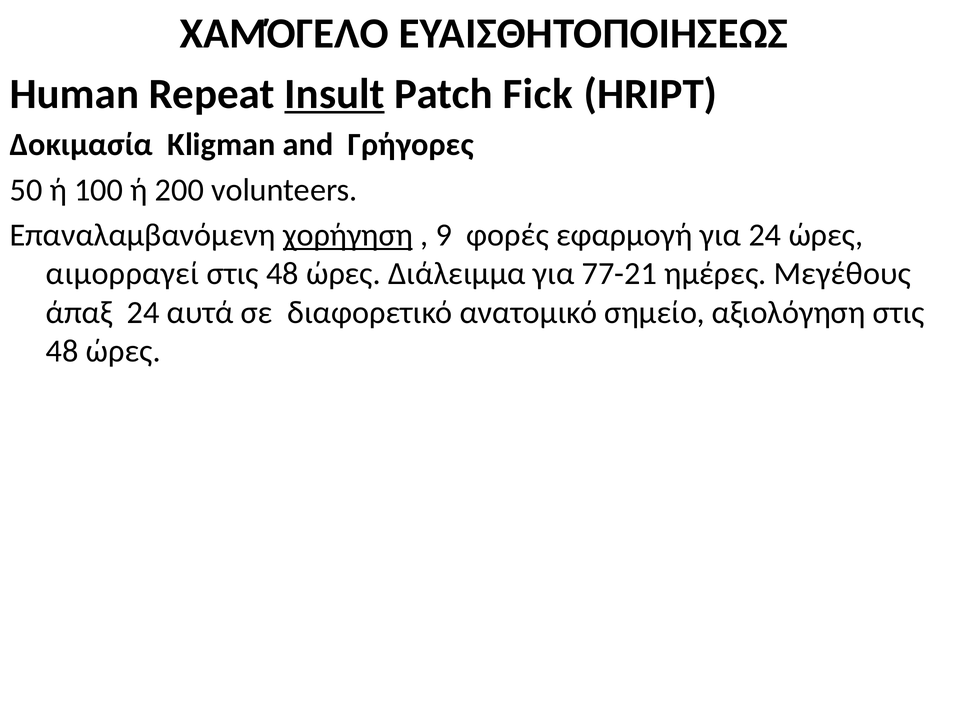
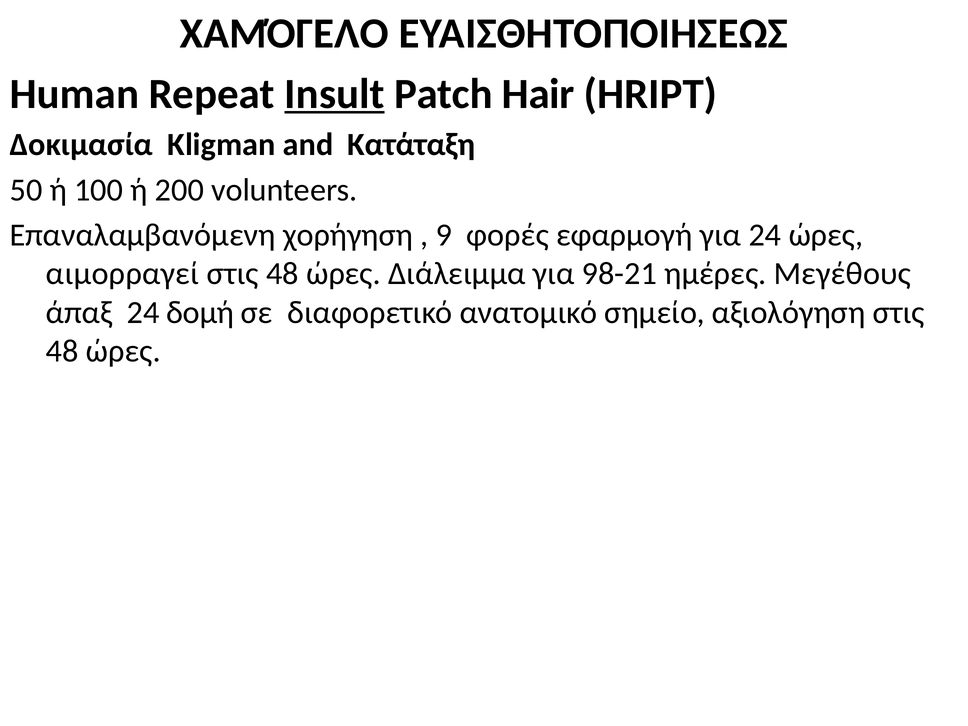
Fick: Fick -> Hair (538, 94)
Γρήγορες: Γρήγορες -> Κατάταξη (411, 145)
χορήγηση underline: present -> none (348, 235)
77-21: 77-21 -> 98-21 (619, 274)
αυτά: αυτά -> δομή (200, 313)
